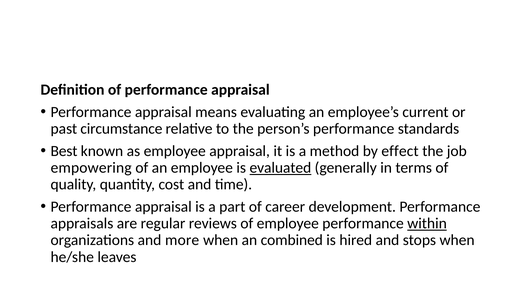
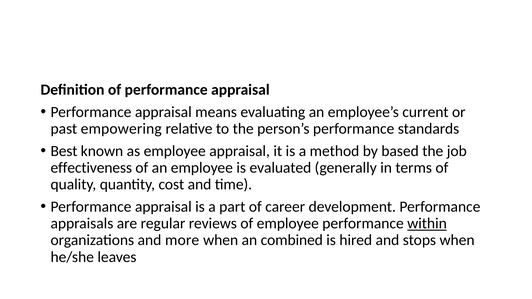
circumstance: circumstance -> empowering (121, 129)
effect: effect -> based (400, 151)
empowering: empowering -> effectiveness (91, 168)
evaluated underline: present -> none (280, 168)
